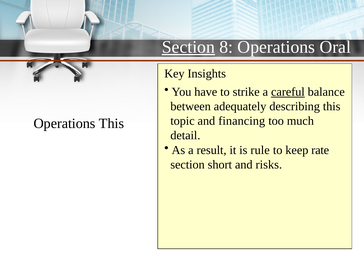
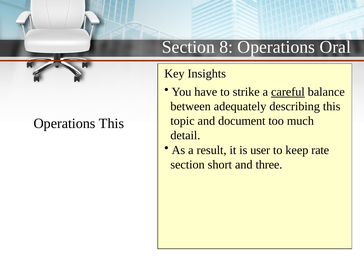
Section underline: present -> none (188, 47)
financing: financing -> document (242, 121)
rule: rule -> user (260, 150)
risks: risks -> three (269, 165)
